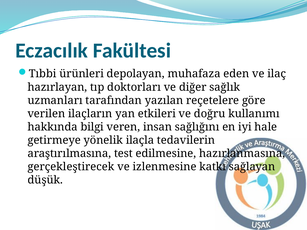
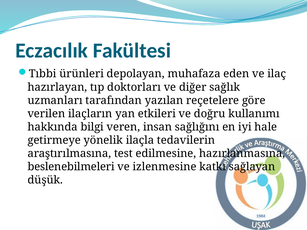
gerçekleştirecek: gerçekleştirecek -> beslenebilmeleri (71, 167)
